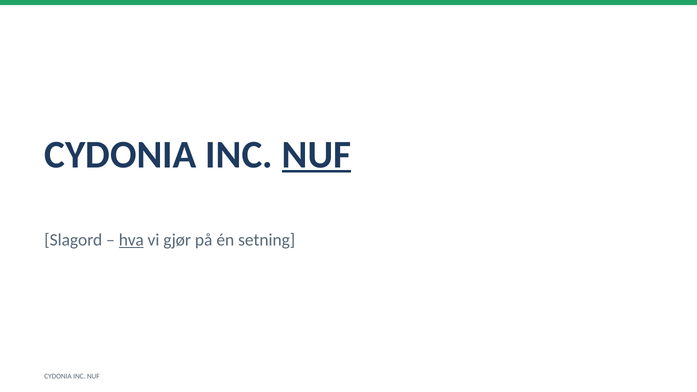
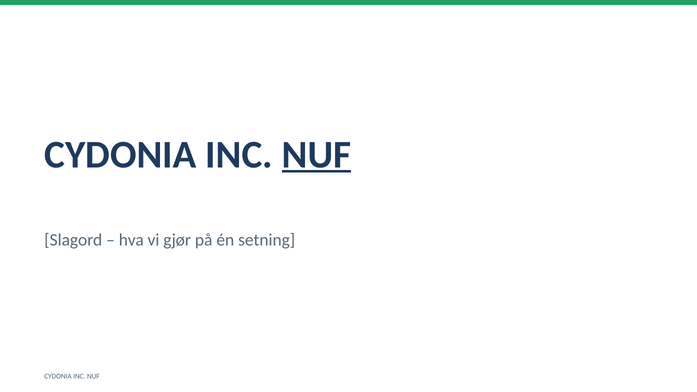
hva underline: present -> none (131, 240)
